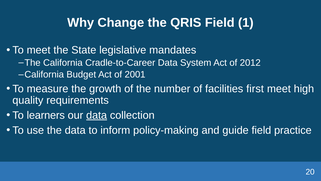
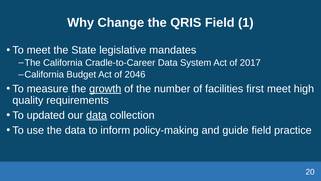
2012: 2012 -> 2017 (250, 63)
2001: 2001 -> 2046 (135, 74)
growth underline: none -> present (105, 89)
learners: learners -> updated (46, 115)
